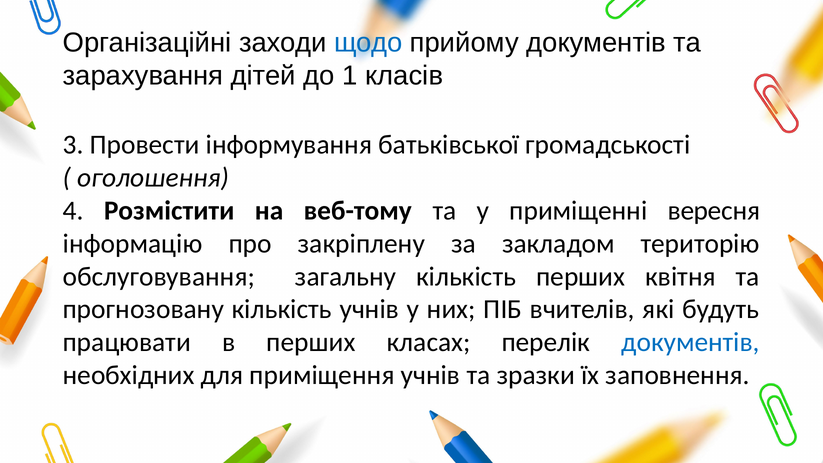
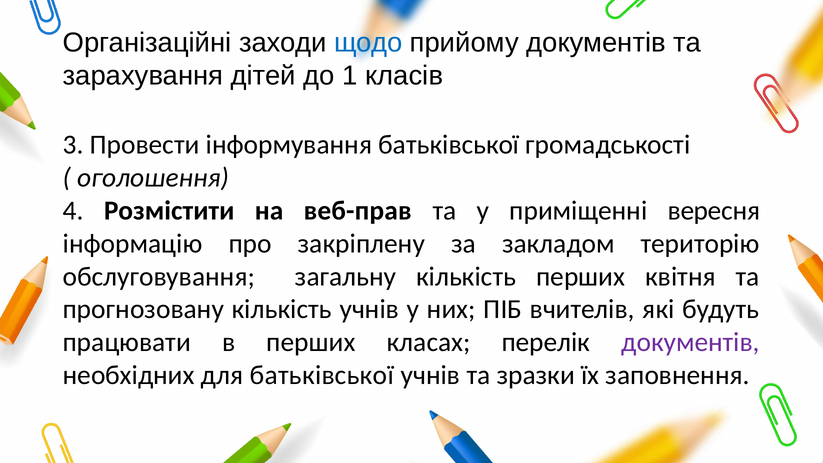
веб-тому: веб-тому -> веб-прав (358, 211)
документів colour: blue -> purple (691, 342)
для приміщення: приміщення -> батьківської (322, 375)
